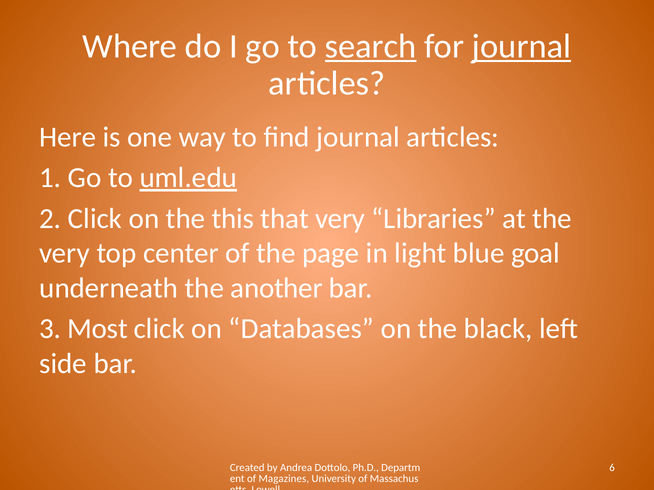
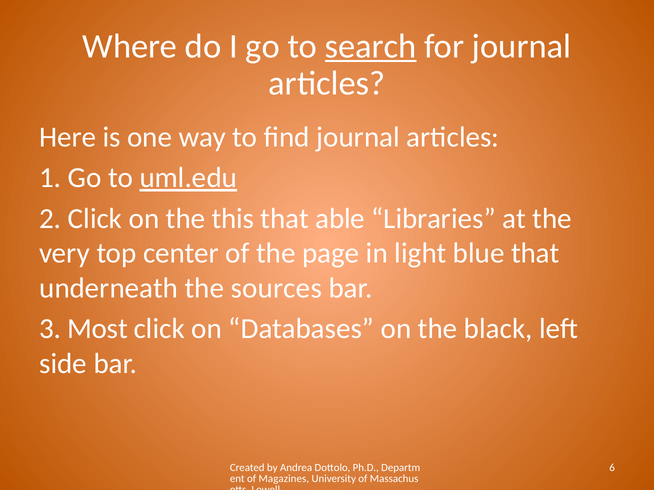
journal underline: present -> none (522, 46)
that very: very -> able (340, 219)
blue goal: goal -> that (535, 254)
another: another -> sources (276, 289)
